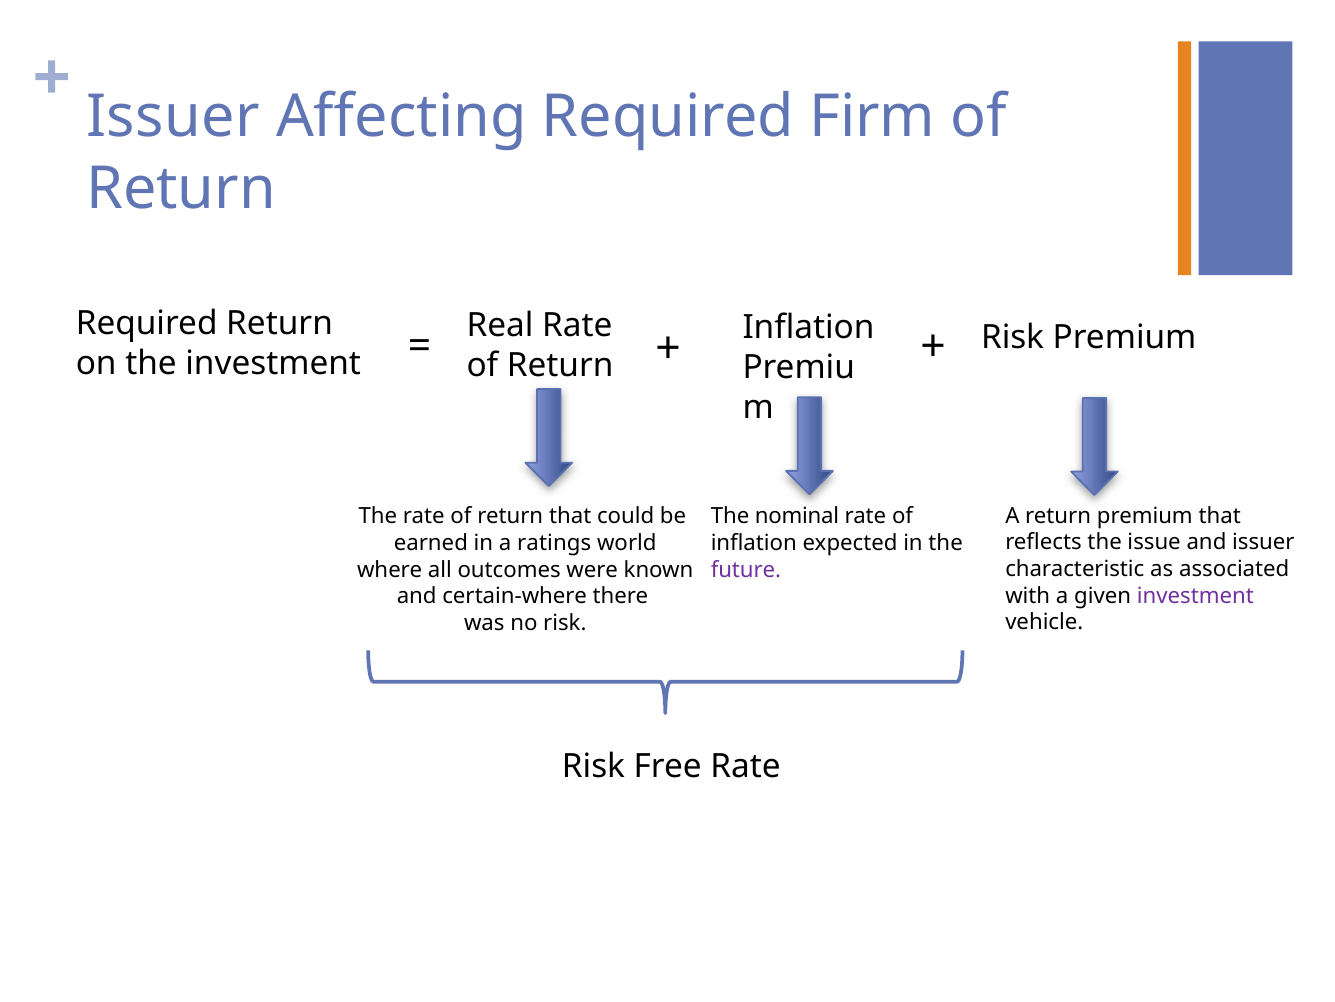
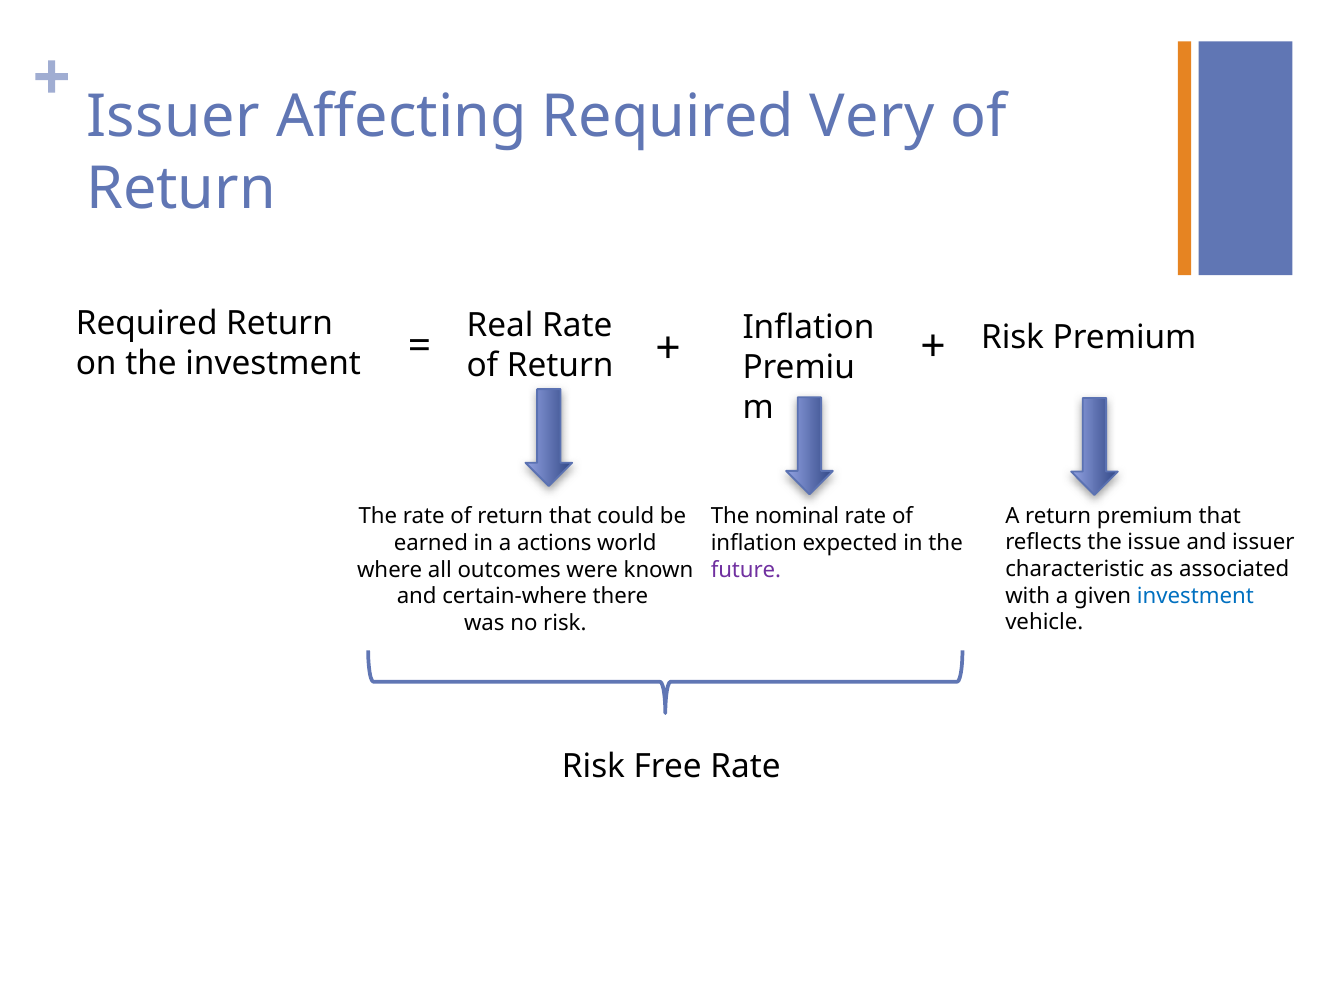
Firm: Firm -> Very (872, 117)
ratings: ratings -> actions (554, 543)
investment colour: purple -> blue (1195, 595)
